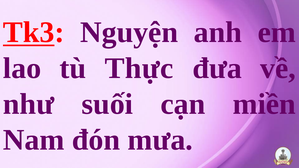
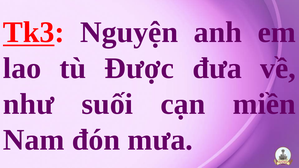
Thực: Thực -> Được (139, 68)
